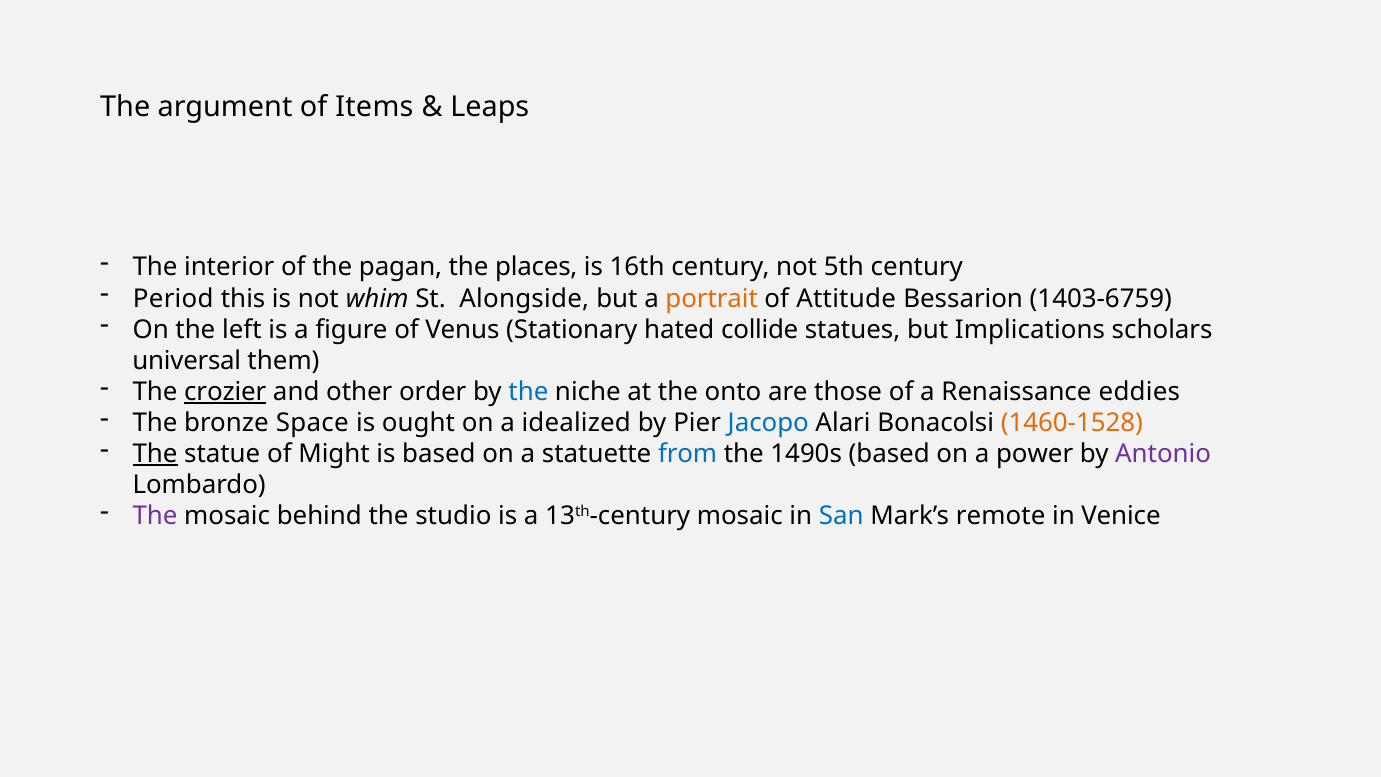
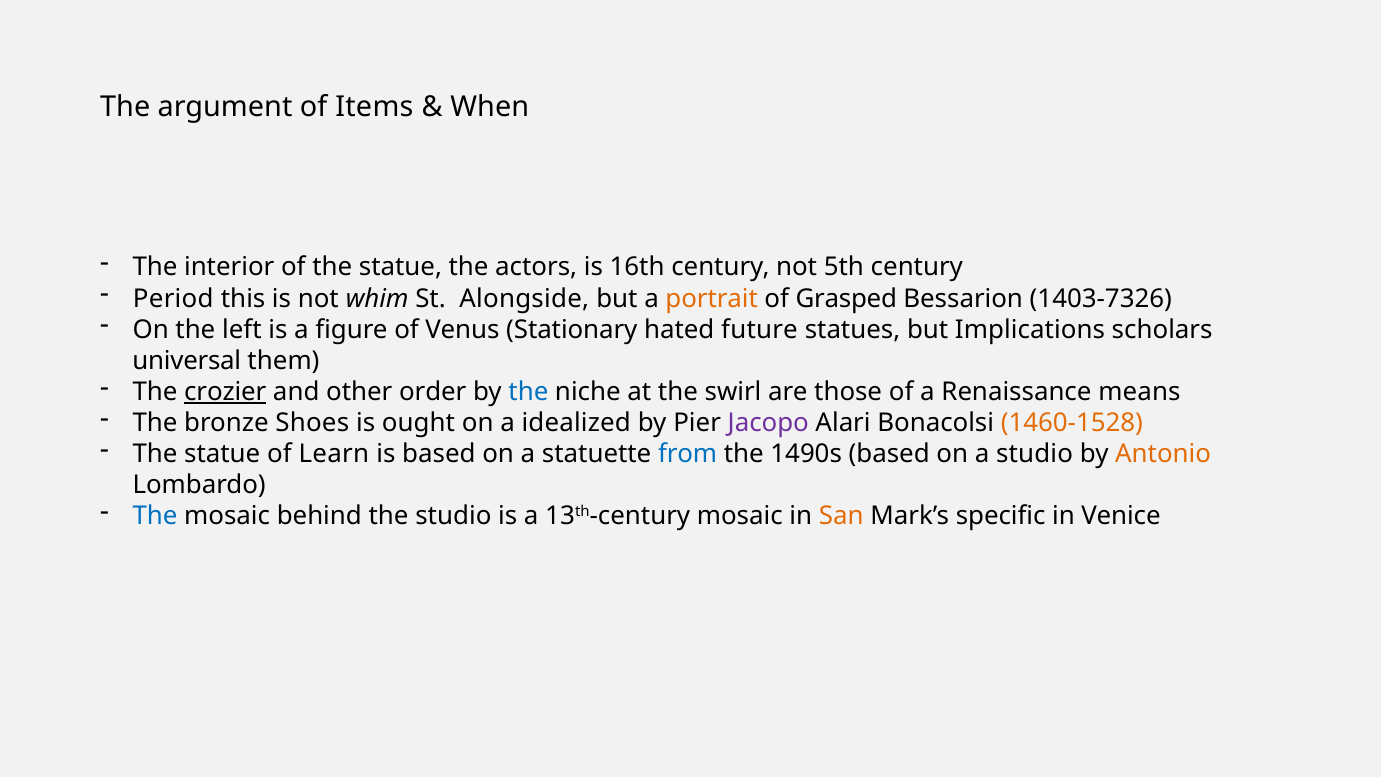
Leaps: Leaps -> When (490, 107)
of the pagan: pagan -> statue (400, 267)
places: places -> actors (536, 267)
Attitude: Attitude -> Grasped (846, 298)
1403-6759: 1403-6759 -> 1403-7326 (1101, 298)
collide: collide -> future (760, 329)
onto: onto -> swirl (733, 392)
eddies: eddies -> means (1139, 392)
Space: Space -> Shoes (312, 423)
Jacopo colour: blue -> purple (768, 423)
The underline: present -> none (155, 454)
Might: Might -> Learn (334, 454)
a power: power -> studio (1035, 454)
Antonio colour: purple -> orange (1163, 454)
The colour: purple -> blue (155, 516)
San colour: blue -> orange (841, 516)
remote: remote -> specific (1001, 516)
